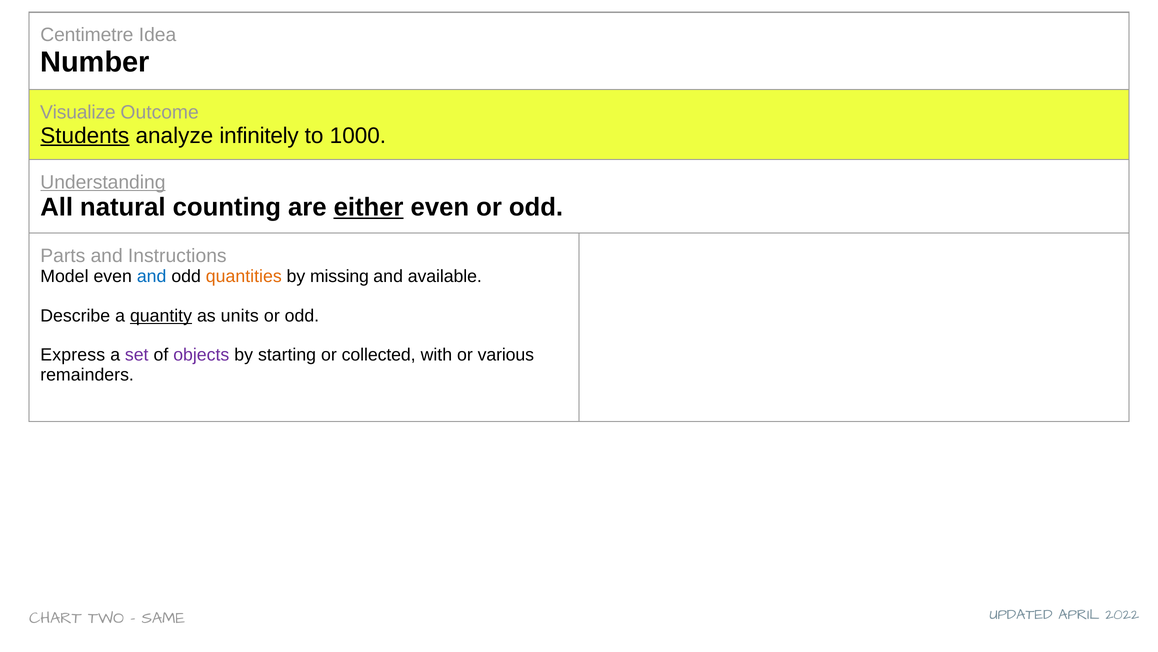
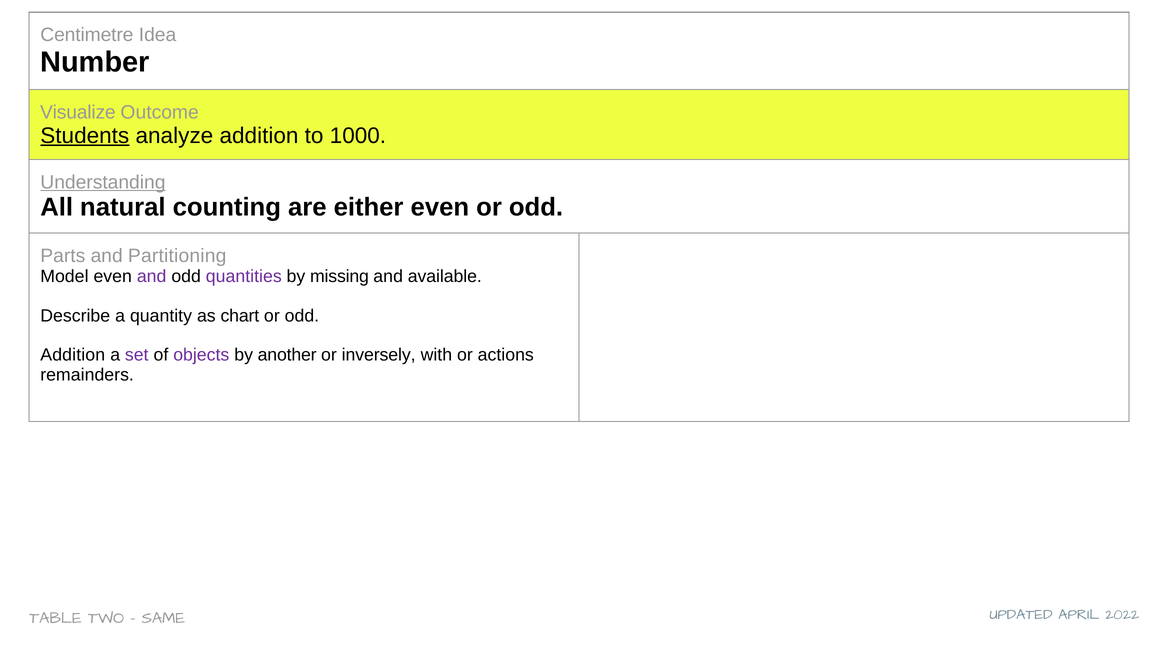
analyze infinitely: infinitely -> addition (259, 136)
either underline: present -> none (369, 207)
Instructions: Instructions -> Partitioning (177, 255)
and colour: blue -> purple (152, 276)
quantities colour: orange -> purple (244, 276)
quantity underline: present -> none (161, 315)
units: units -> chart (240, 315)
Express: Express -> Addition (73, 355)
starting: starting -> another (287, 355)
collected: collected -> inversely (379, 355)
various: various -> actions (506, 355)
CHART: CHART -> TABLE (55, 617)
